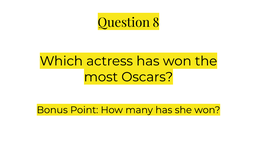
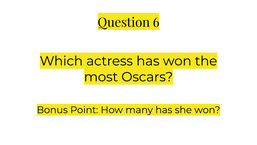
8: 8 -> 6 (156, 23)
